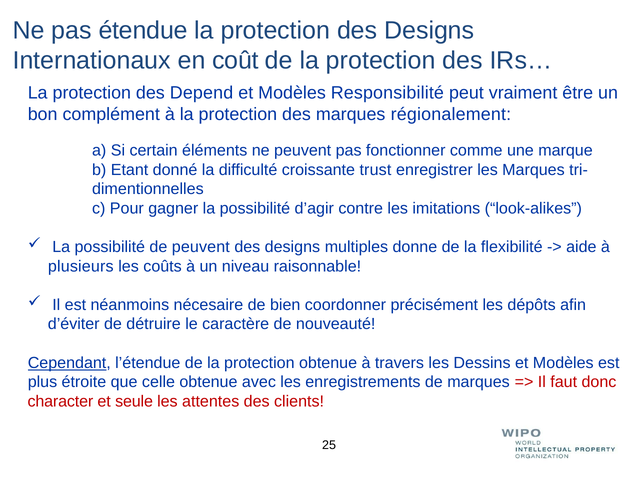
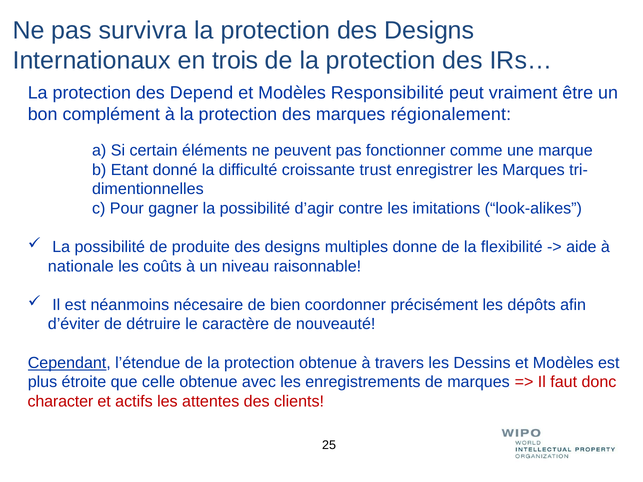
étendue: étendue -> survivra (143, 31)
coût: coût -> trois (235, 61)
de peuvent: peuvent -> produite (201, 247)
plusieurs: plusieurs -> nationale (81, 266)
seule: seule -> actifs (134, 401)
